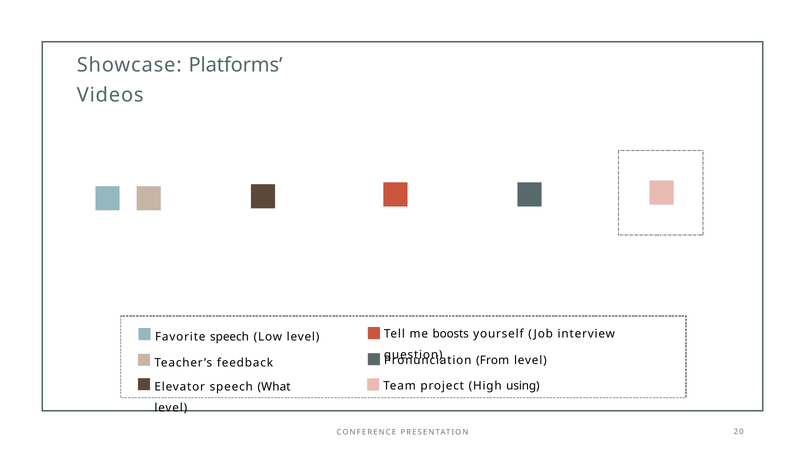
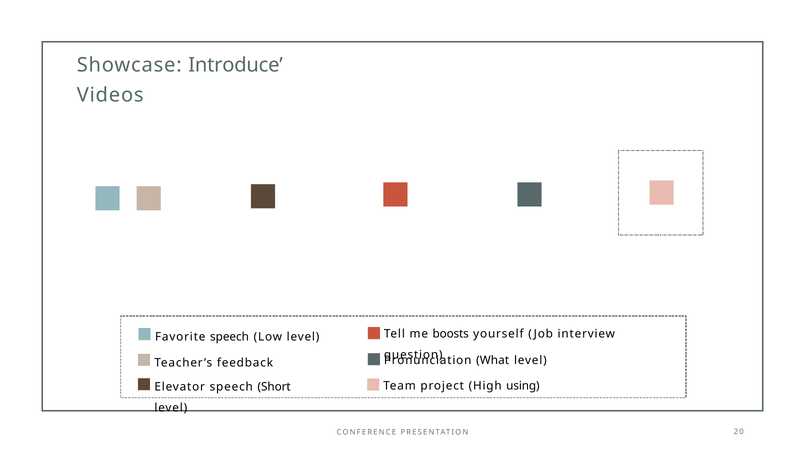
Platforms: Platforms -> Introduce (236, 65)
From: From -> What (493, 360)
What: What -> Short (274, 387)
